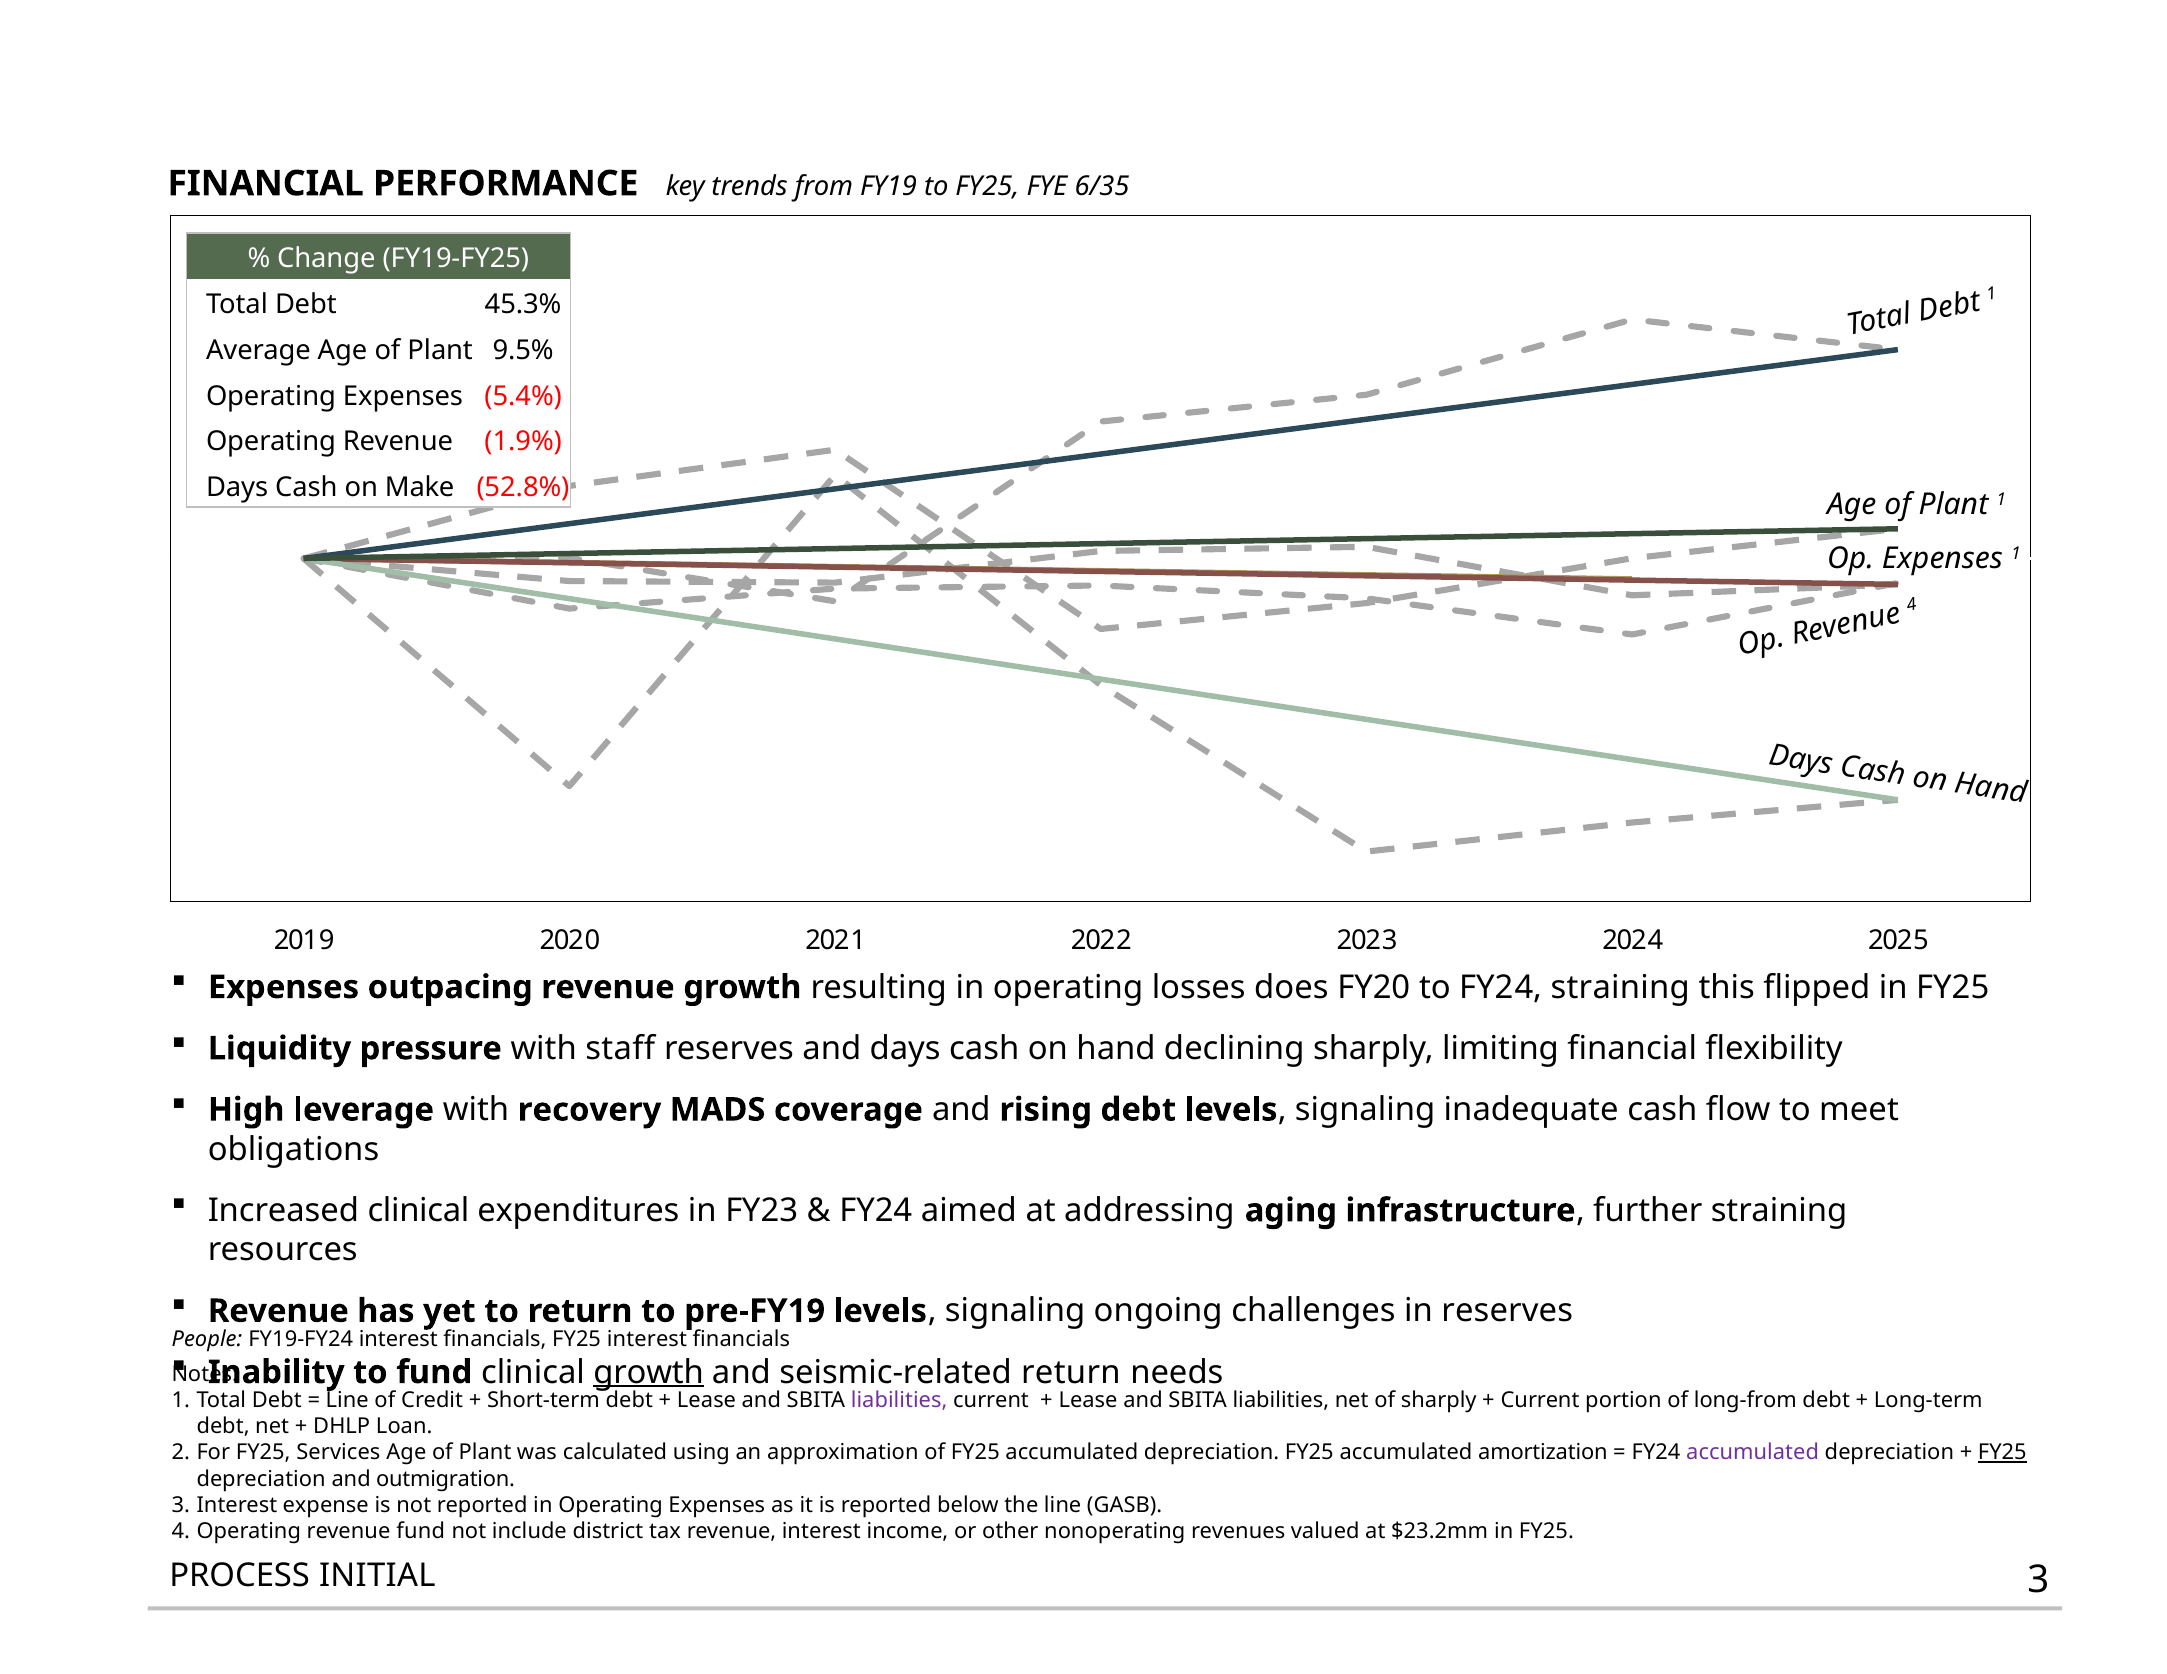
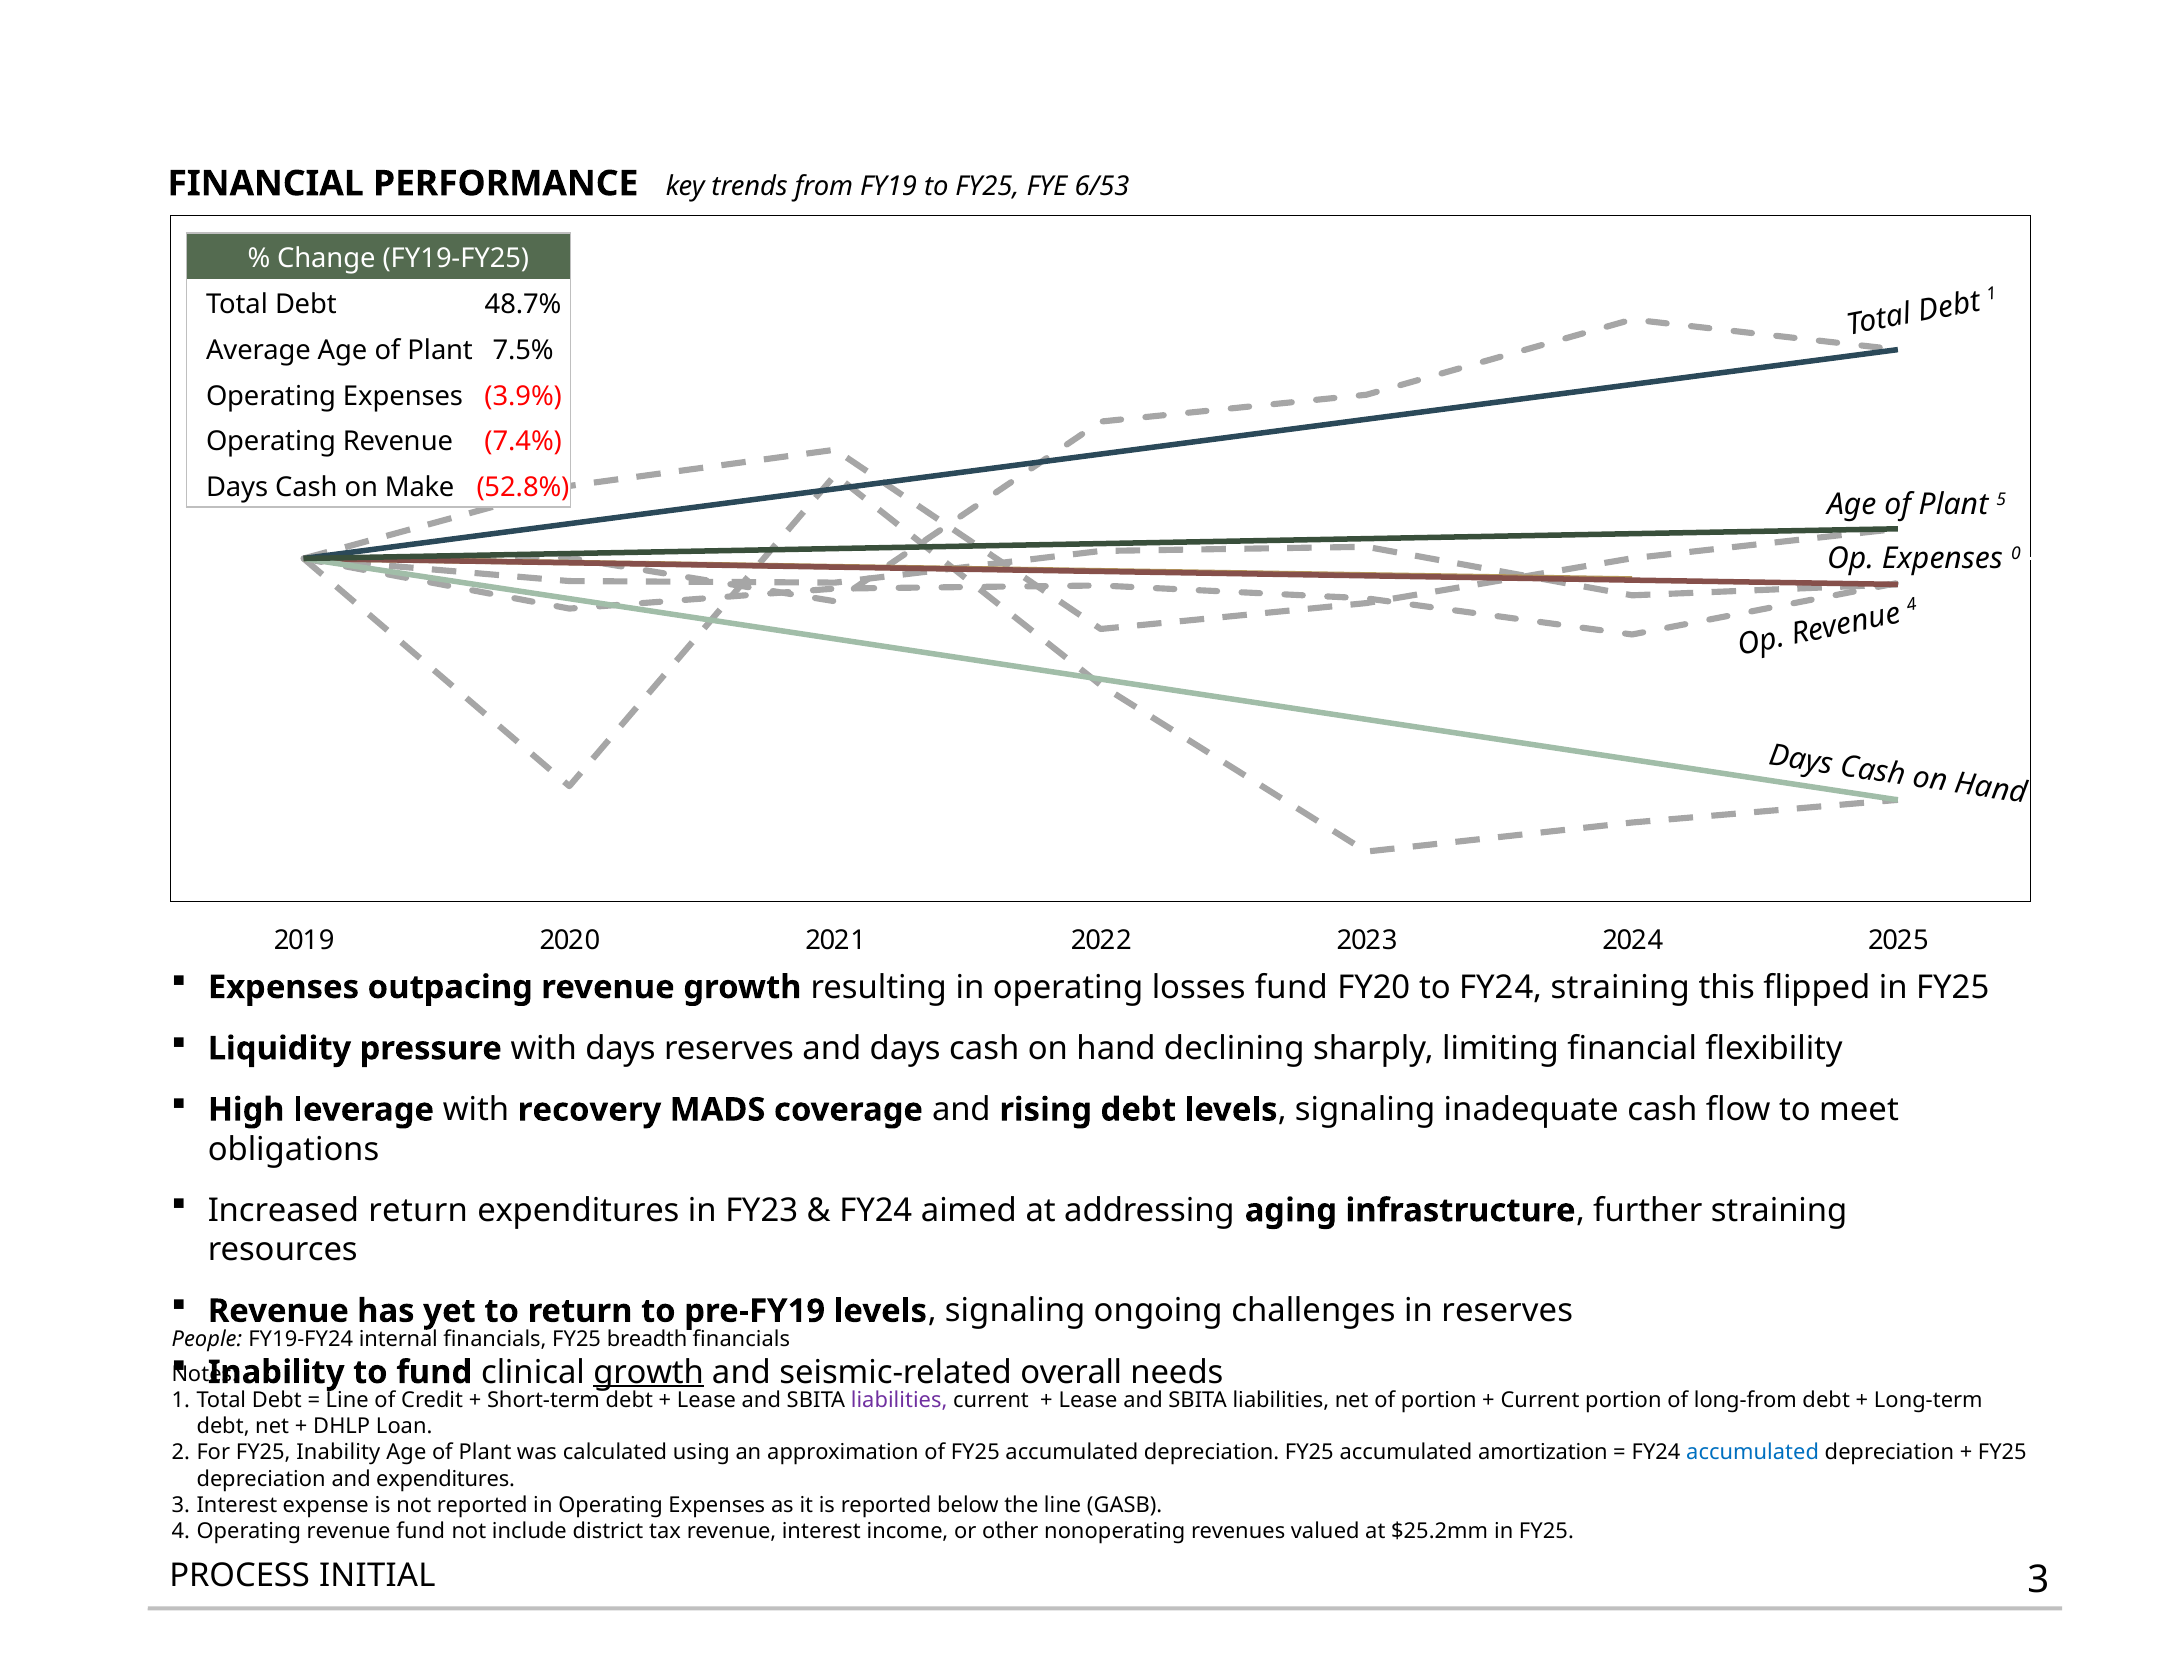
6/35: 6/35 -> 6/53 (1102, 186)
45.3%: 45.3% -> 48.7% (523, 305)
9.5%: 9.5% -> 7.5% (523, 350)
5.4%: 5.4% -> 3.9% (523, 396)
1.9%: 1.9% -> 7.4% (523, 442)
Plant 1: 1 -> 5 (2001, 500)
Expenses 1: 1 -> 0 (2016, 554)
losses does: does -> fund (1291, 988)
with staff: staff -> days (621, 1049)
Increased clinical: clinical -> return (418, 1211)
FY19-FY24 interest: interest -> internal (398, 1340)
FY25 interest: interest -> breadth (647, 1340)
seismic-related return: return -> overall (1071, 1373)
of sharply: sharply -> portion (1439, 1401)
FY25 Services: Services -> Inability (338, 1453)
accumulated colour: purple -> blue (1753, 1453)
FY25 underline: present -> none (2002, 1453)
and outmigration: outmigration -> expenditures (446, 1479)
$23.2mm: $23.2mm -> $25.2mm (1440, 1532)
